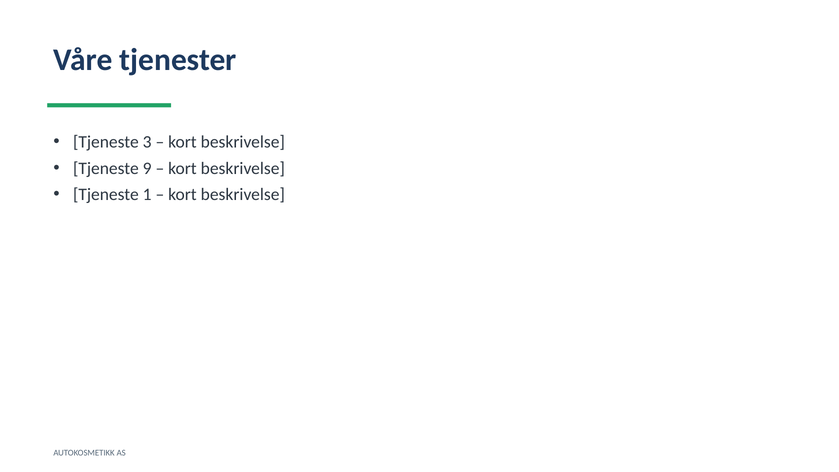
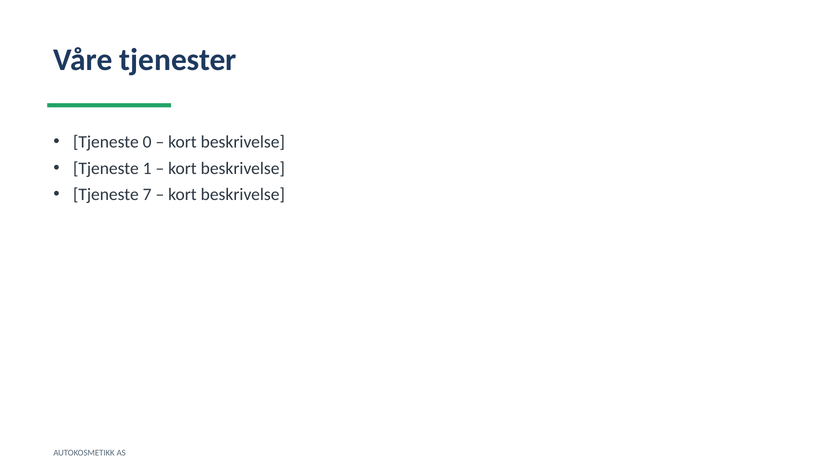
3: 3 -> 0 (147, 142)
9: 9 -> 1 (147, 168)
1: 1 -> 7 (147, 195)
